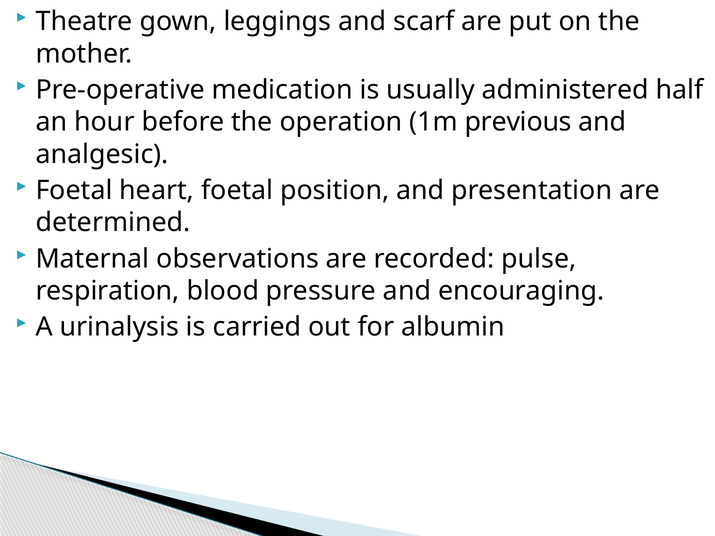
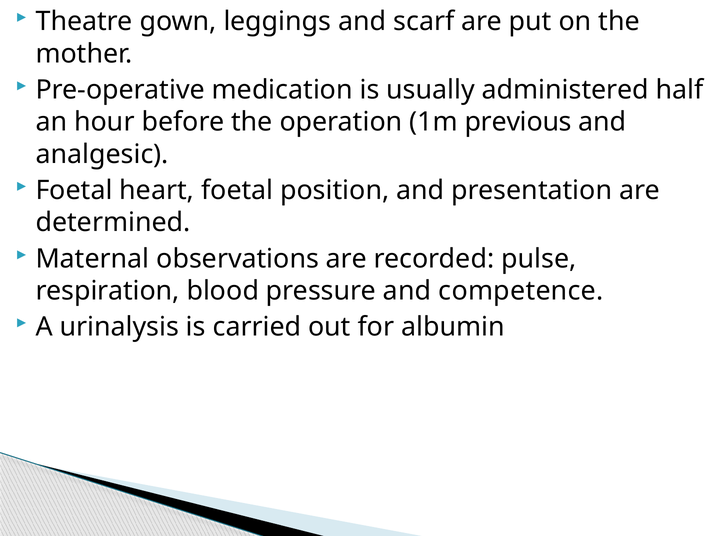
encouraging: encouraging -> competence (521, 291)
